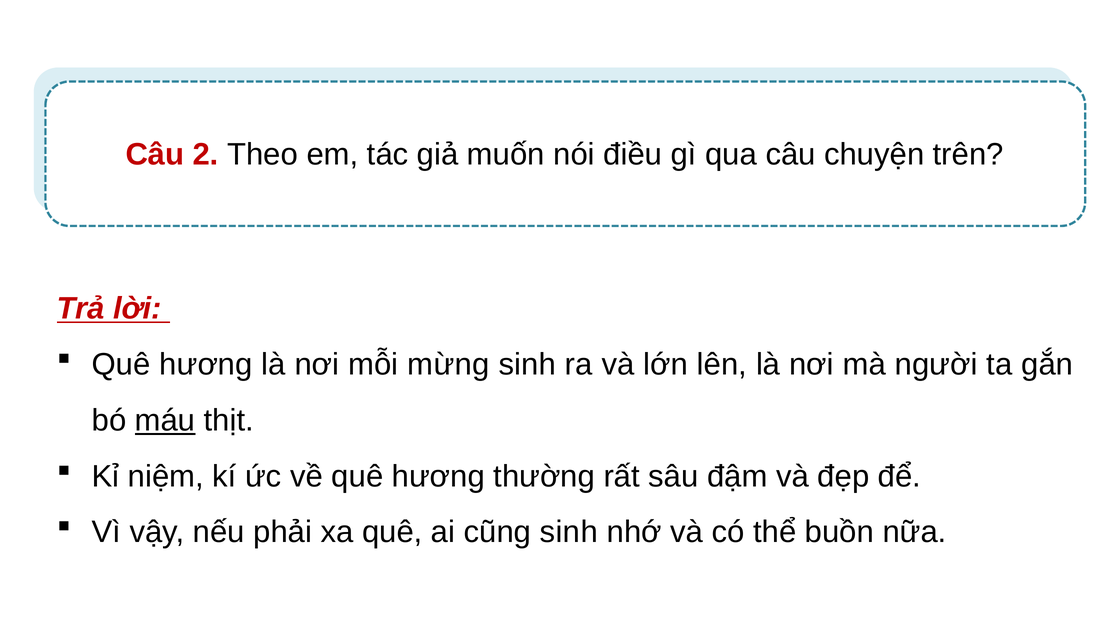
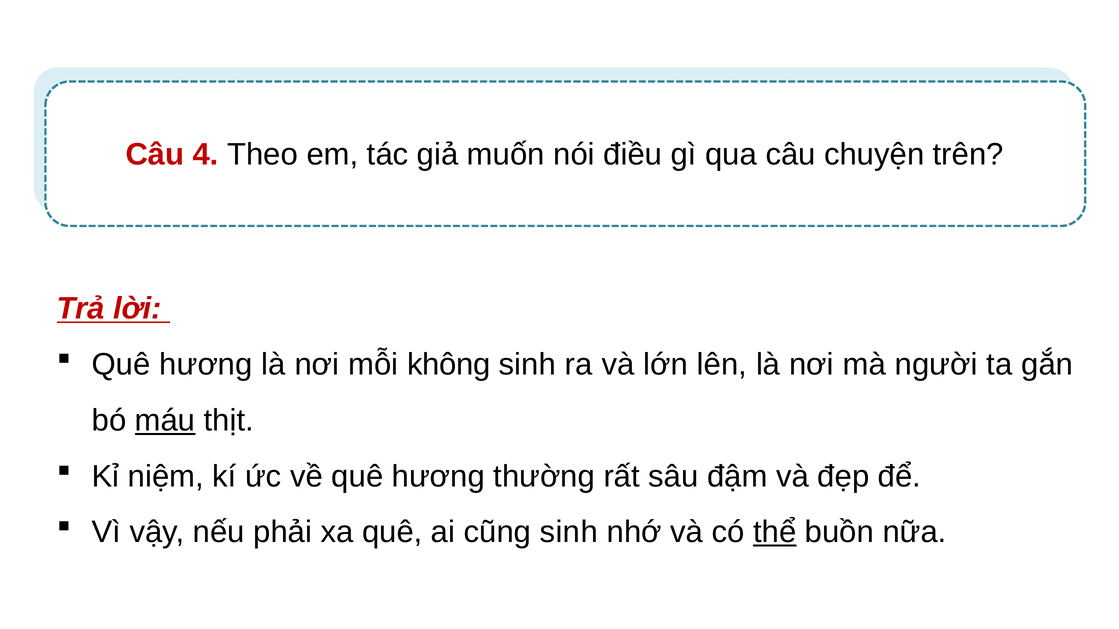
2: 2 -> 4 (206, 155)
mừng: mừng -> không (449, 365)
thể underline: none -> present (775, 533)
